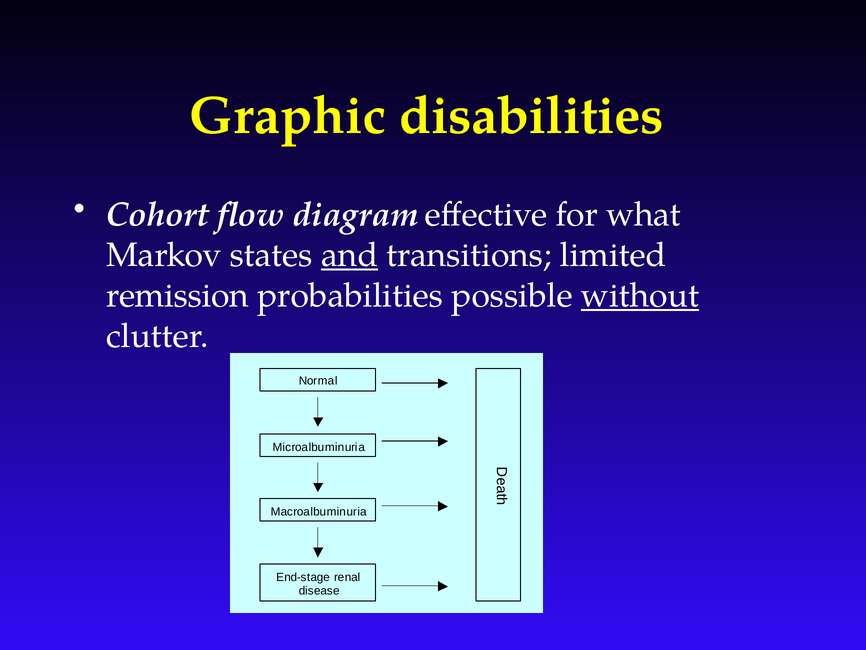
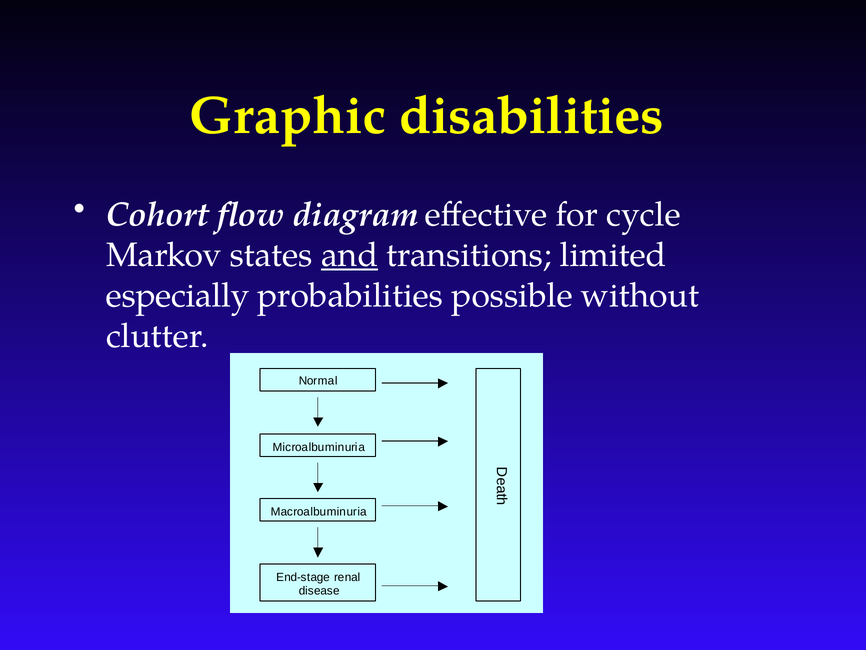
what: what -> cycle (644, 215)
remission: remission -> especially (178, 295)
without underline: present -> none (640, 295)
